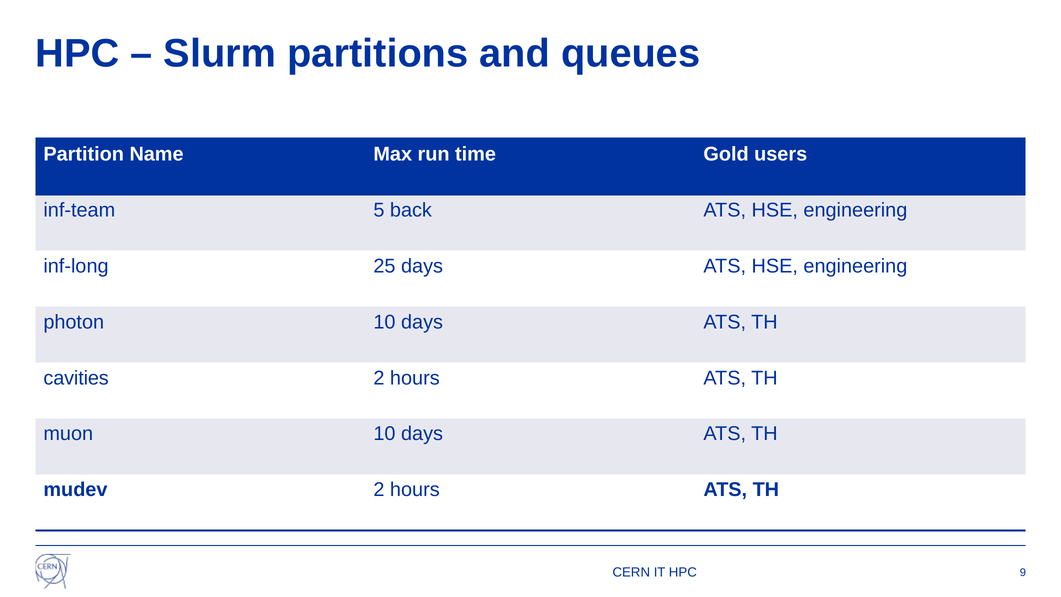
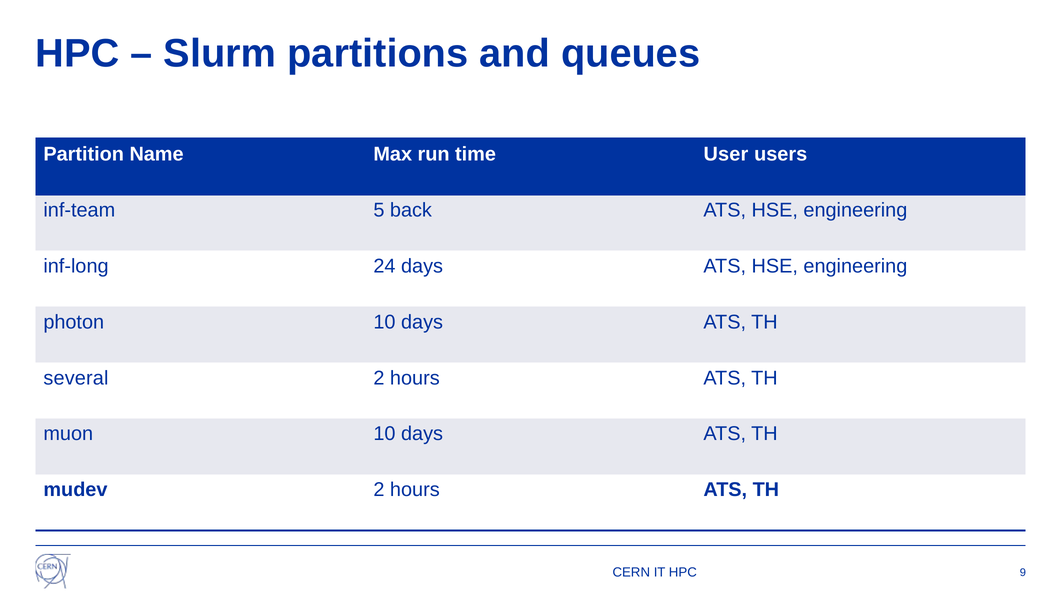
Gold: Gold -> User (726, 154)
25: 25 -> 24 (384, 266)
cavities: cavities -> several (76, 378)
